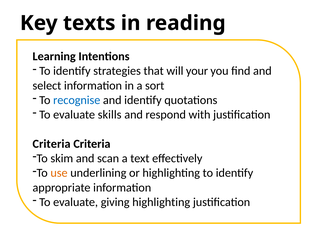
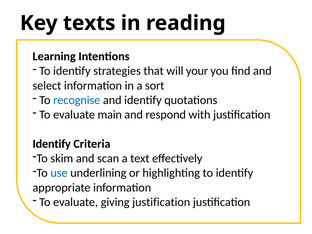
skills: skills -> main (110, 115)
Criteria: Criteria -> Identify (52, 144)
use colour: orange -> blue (59, 173)
giving highlighting: highlighting -> justification (161, 202)
